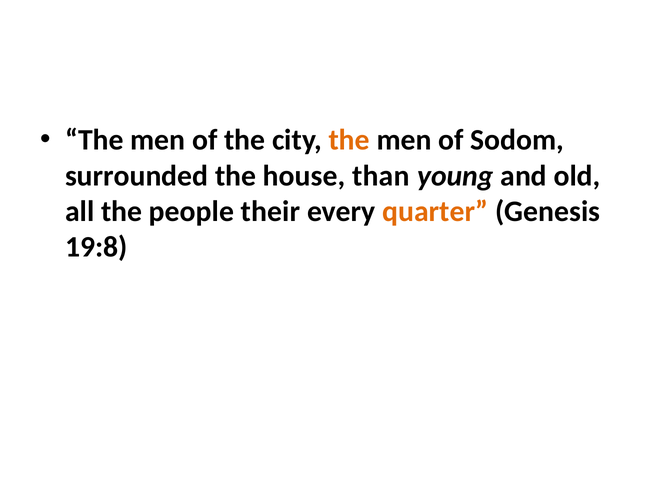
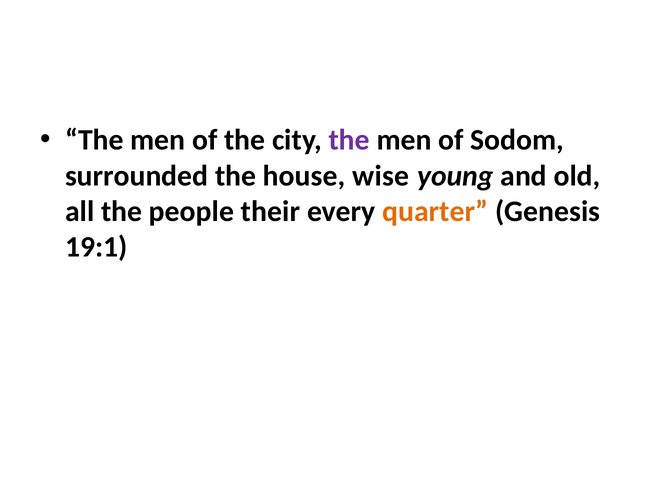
the colour: orange -> purple (349, 140)
than: than -> wise (381, 176)
19:8: 19:8 -> 19:1 (96, 247)
